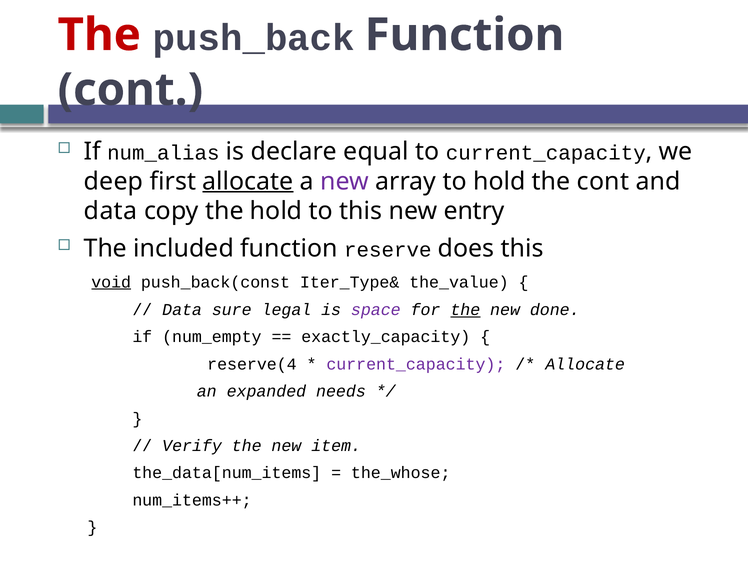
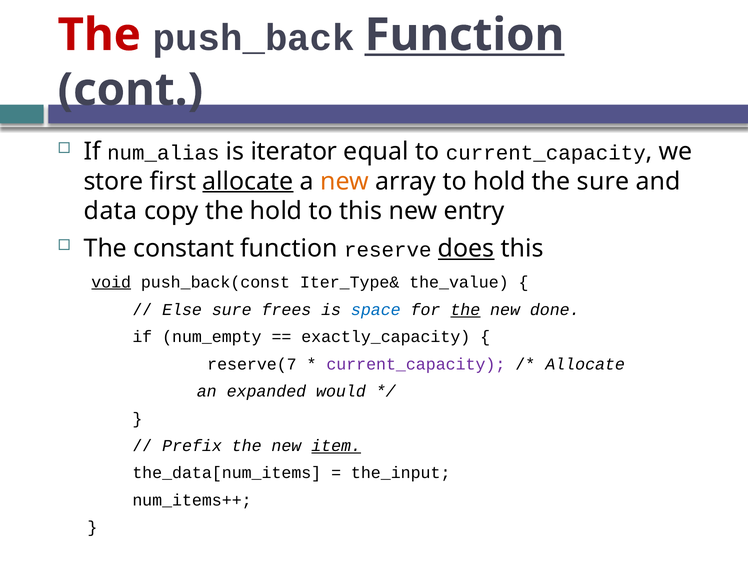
Function underline: none -> present (464, 35)
declare: declare -> iterator (294, 151)
deep: deep -> store (114, 181)
new colour: purple -> orange (345, 181)
the cont: cont -> sure (603, 181)
included: included -> constant (184, 248)
does underline: none -> present (466, 248)
Data: Data -> Else (182, 310)
legal: legal -> frees (286, 310)
space colour: purple -> blue (376, 310)
reserve(4: reserve(4 -> reserve(7 (252, 364)
needs: needs -> would (341, 391)
Verify: Verify -> Prefix (192, 446)
item underline: none -> present (336, 446)
the_whose: the_whose -> the_input (401, 473)
